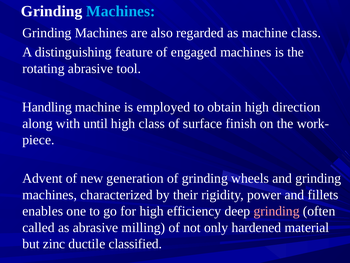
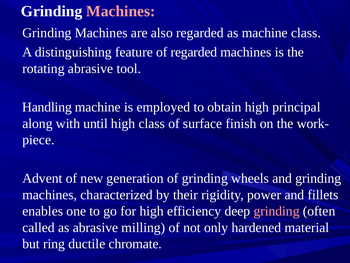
Machines colour: light blue -> pink (121, 11)
of engaged: engaged -> regarded (194, 52)
direction: direction -> principal (296, 107)
zinc: zinc -> ring (54, 244)
classified: classified -> chromate (135, 244)
